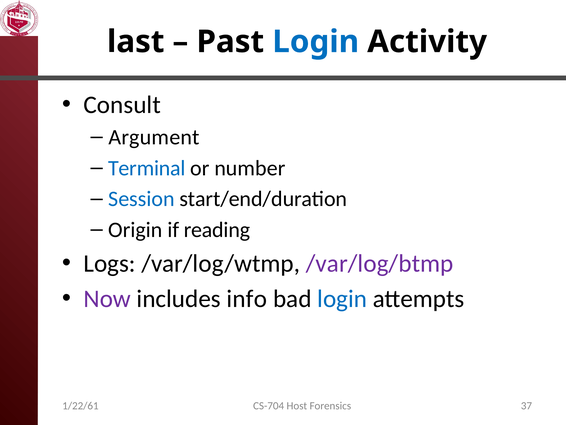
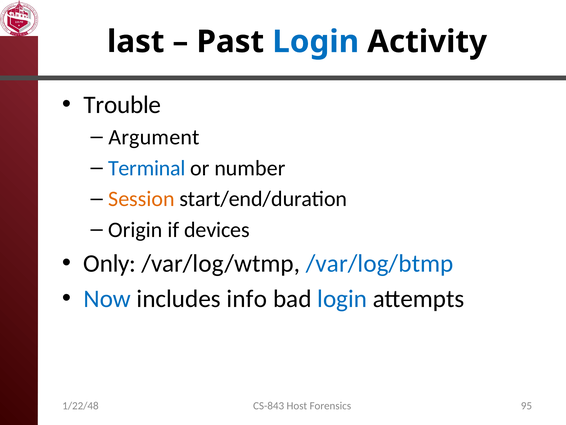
Consult: Consult -> Trouble (122, 105)
Session colour: blue -> orange (141, 199)
reading: reading -> devices (217, 230)
Logs: Logs -> Only (110, 263)
/var/log/btmp colour: purple -> blue (380, 263)
Now colour: purple -> blue (107, 298)
CS-704: CS-704 -> CS-843 (269, 405)
37: 37 -> 95 (526, 405)
1/22/61: 1/22/61 -> 1/22/48 (80, 406)
